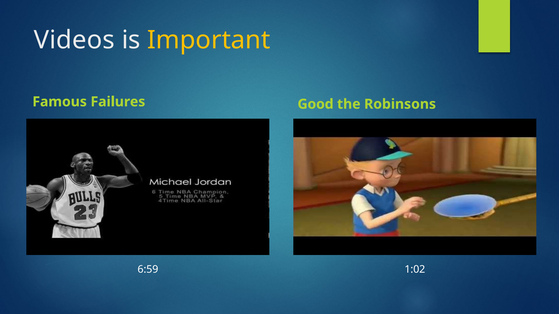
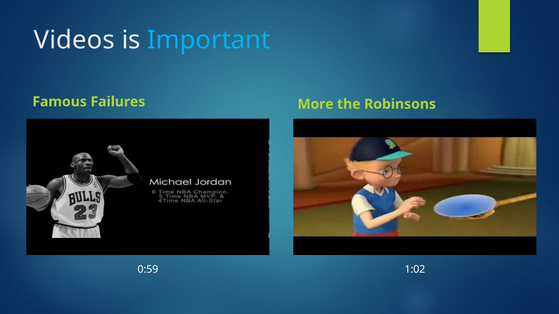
Important colour: yellow -> light blue (209, 40)
Good: Good -> More (316, 104)
6:59: 6:59 -> 0:59 (148, 270)
